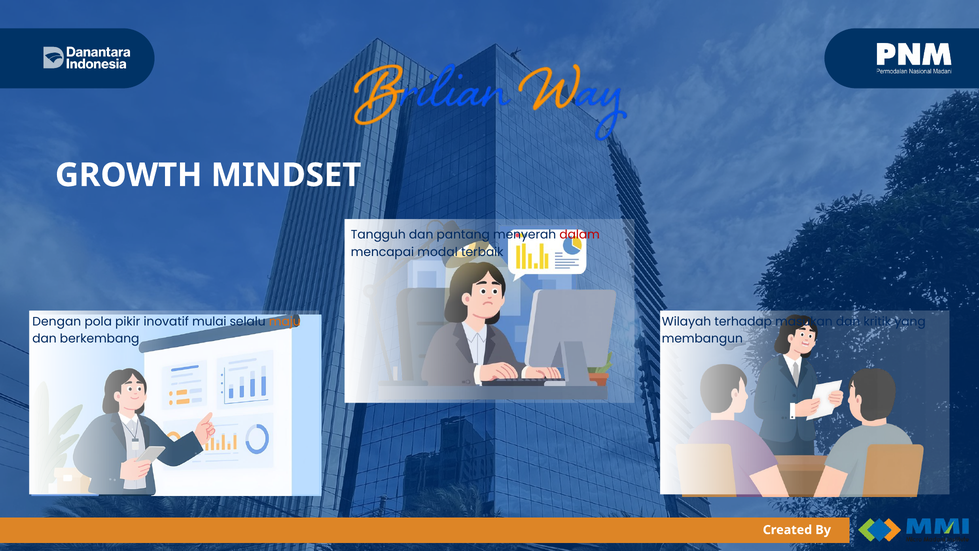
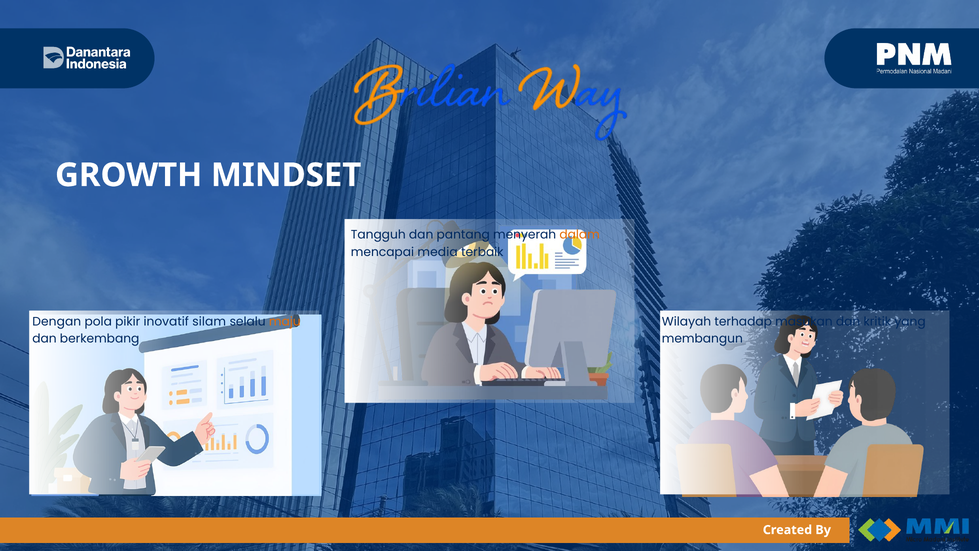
dalam colour: red -> orange (580, 235)
modal: modal -> media (438, 252)
mulai: mulai -> silam (209, 322)
